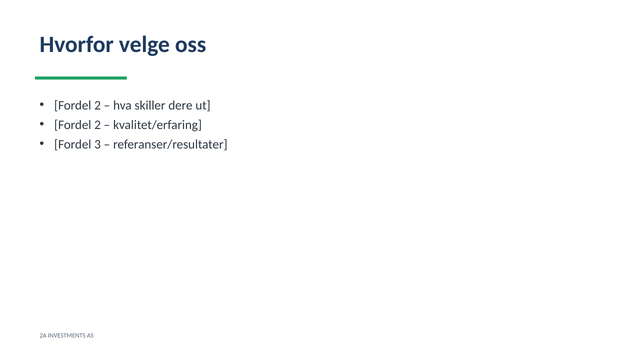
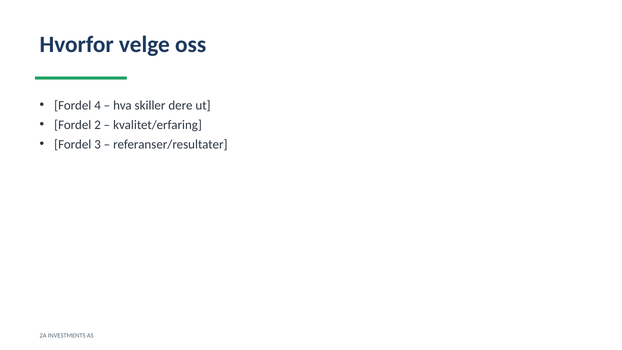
2: 2 -> 4 (98, 105)
